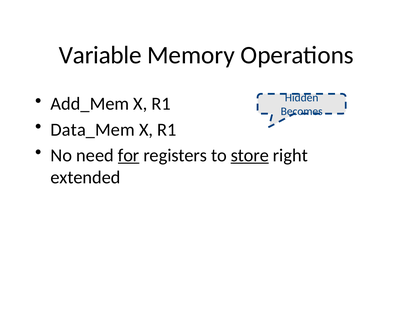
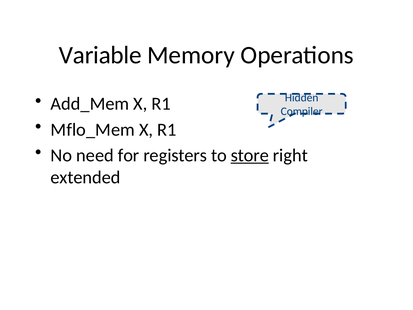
Becomes: Becomes -> Compiler (302, 111)
Data_Mem: Data_Mem -> Mflo_Mem (93, 130)
for underline: present -> none (129, 155)
